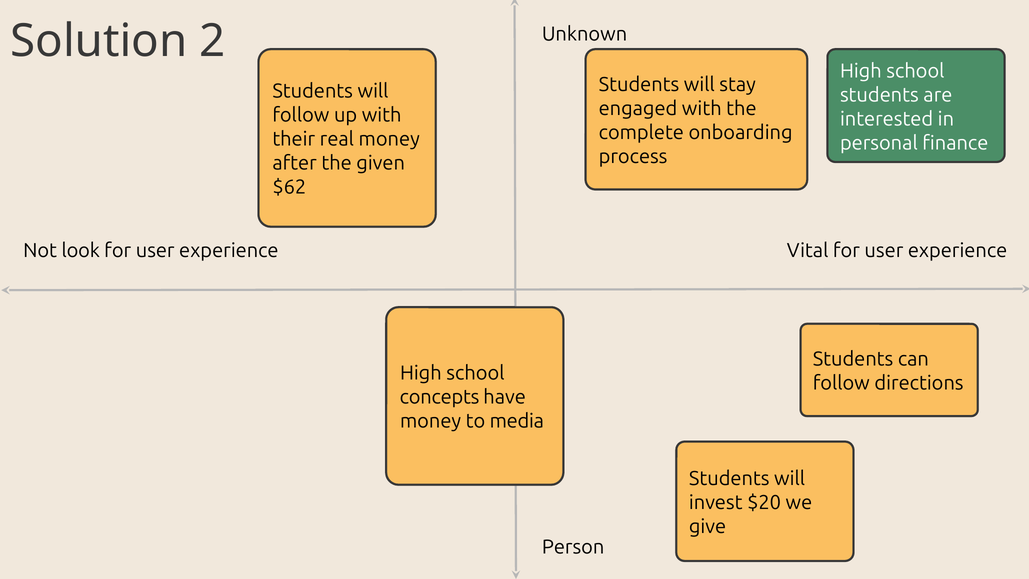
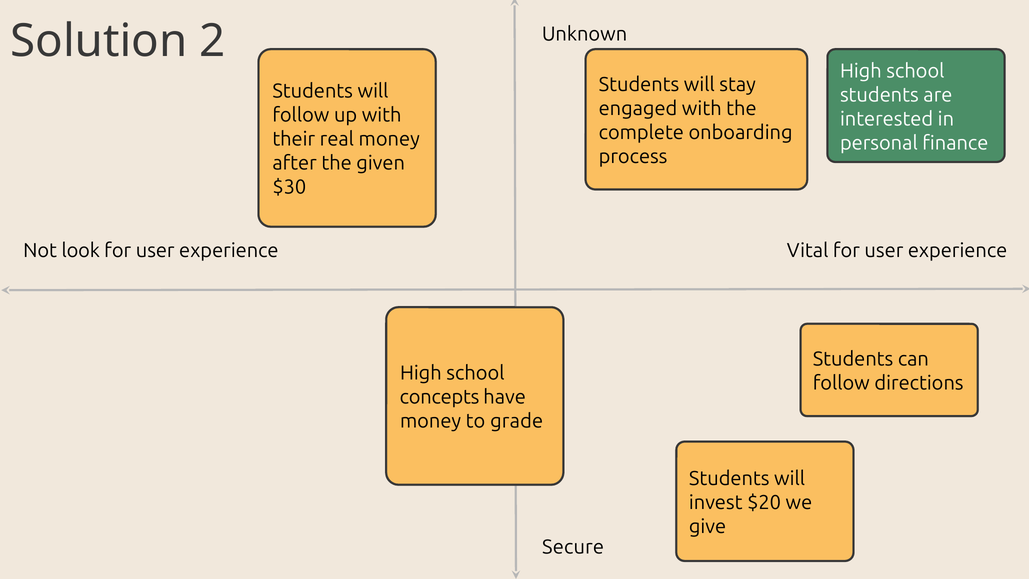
$62: $62 -> $30 (289, 187)
media: media -> grade (517, 421)
Person: Person -> Secure (573, 547)
